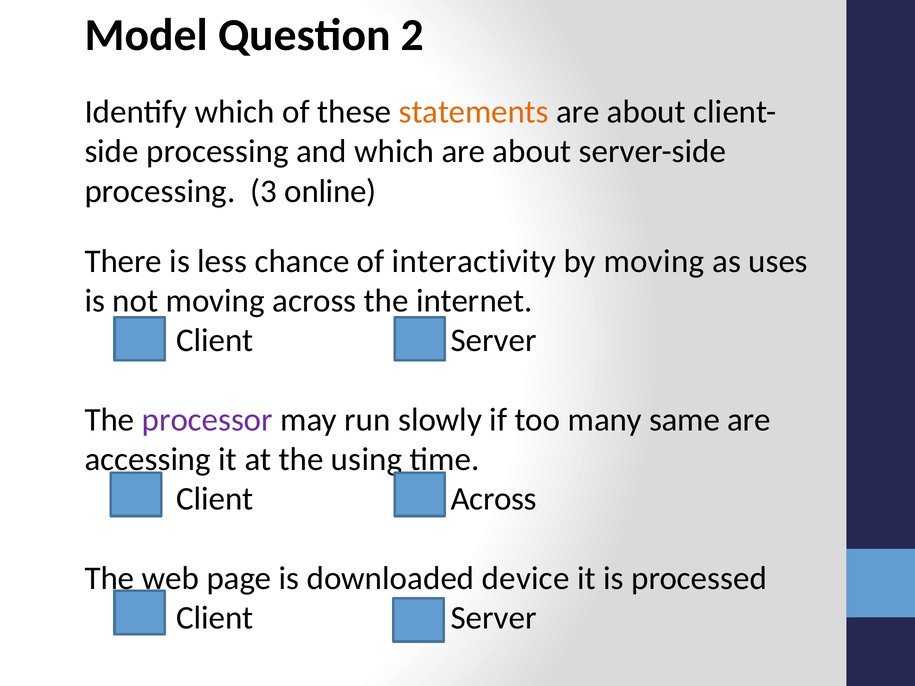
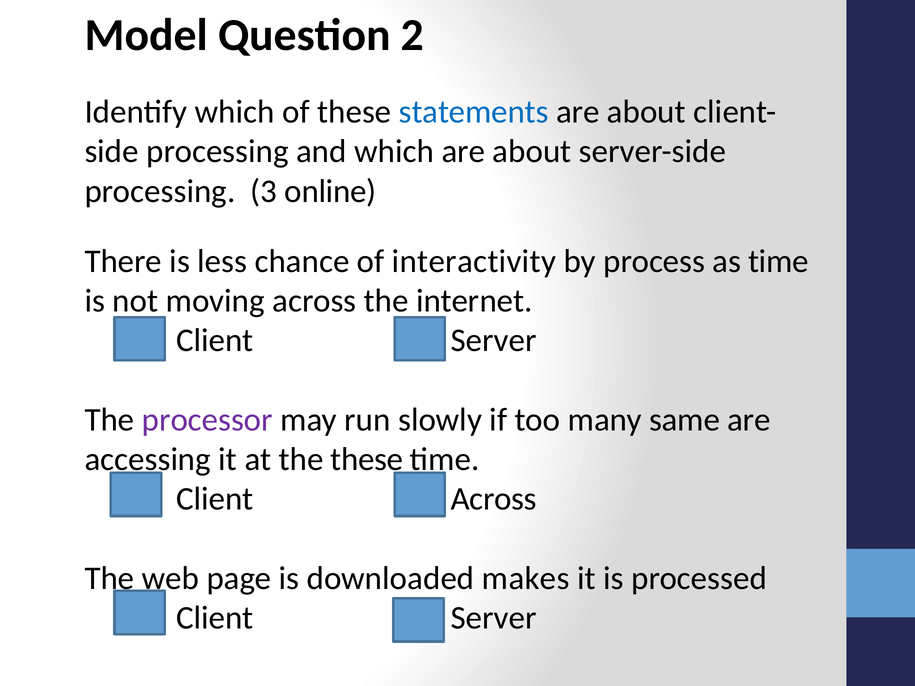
statements colour: orange -> blue (474, 112)
by moving: moving -> process (654, 261)
as uses: uses -> time (778, 261)
the using: using -> these (367, 460)
device: device -> makes (526, 578)
